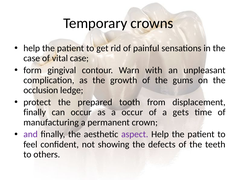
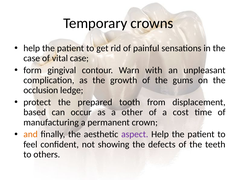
finally: finally -> based (35, 112)
a occur: occur -> other (132, 112)
gets: gets -> cost (181, 112)
and colour: purple -> orange (31, 134)
